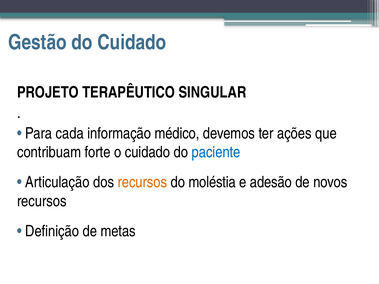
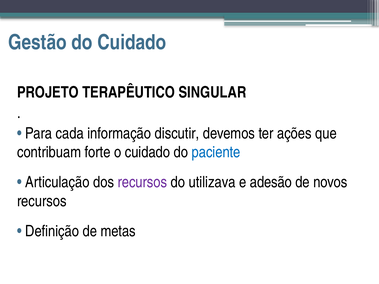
médico: médico -> discutir (177, 133)
recursos colour: orange -> purple (142, 182)
moléstia: moléstia -> utilizava (212, 182)
